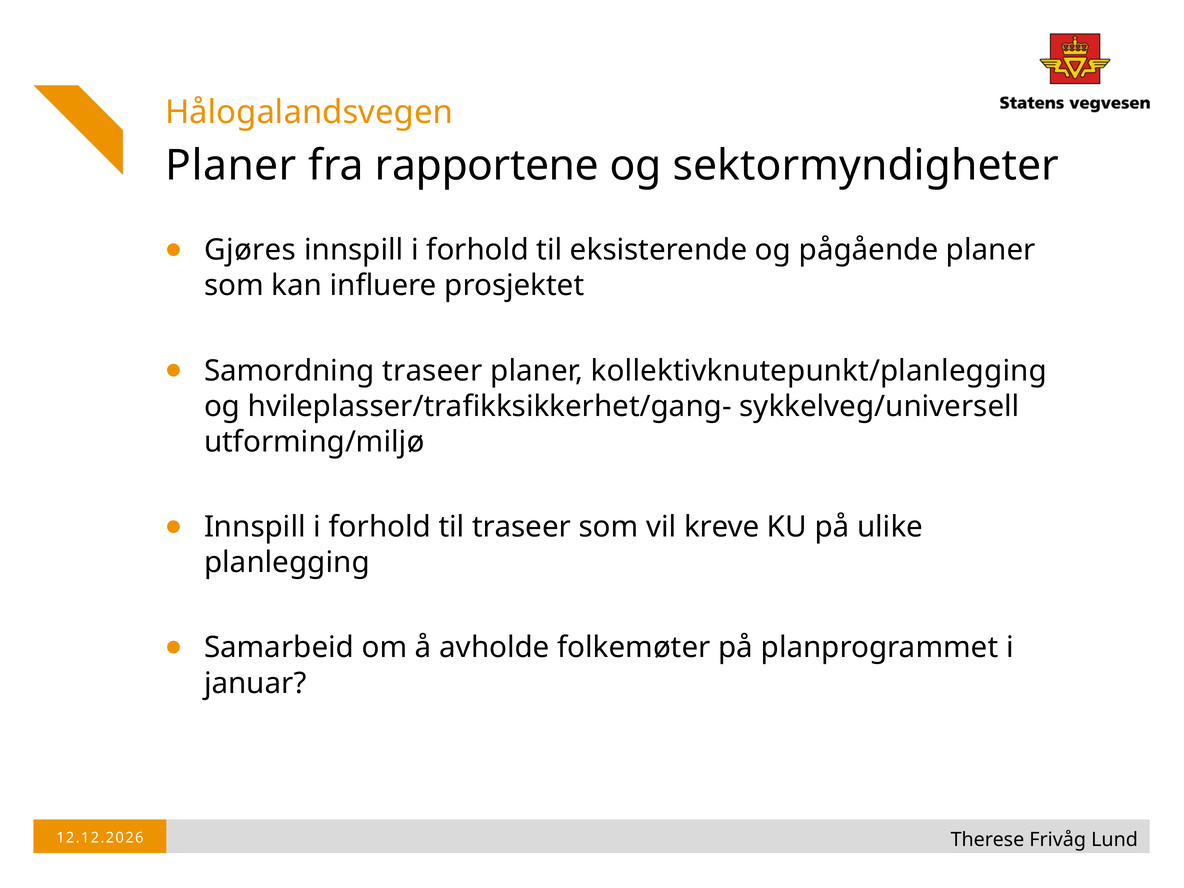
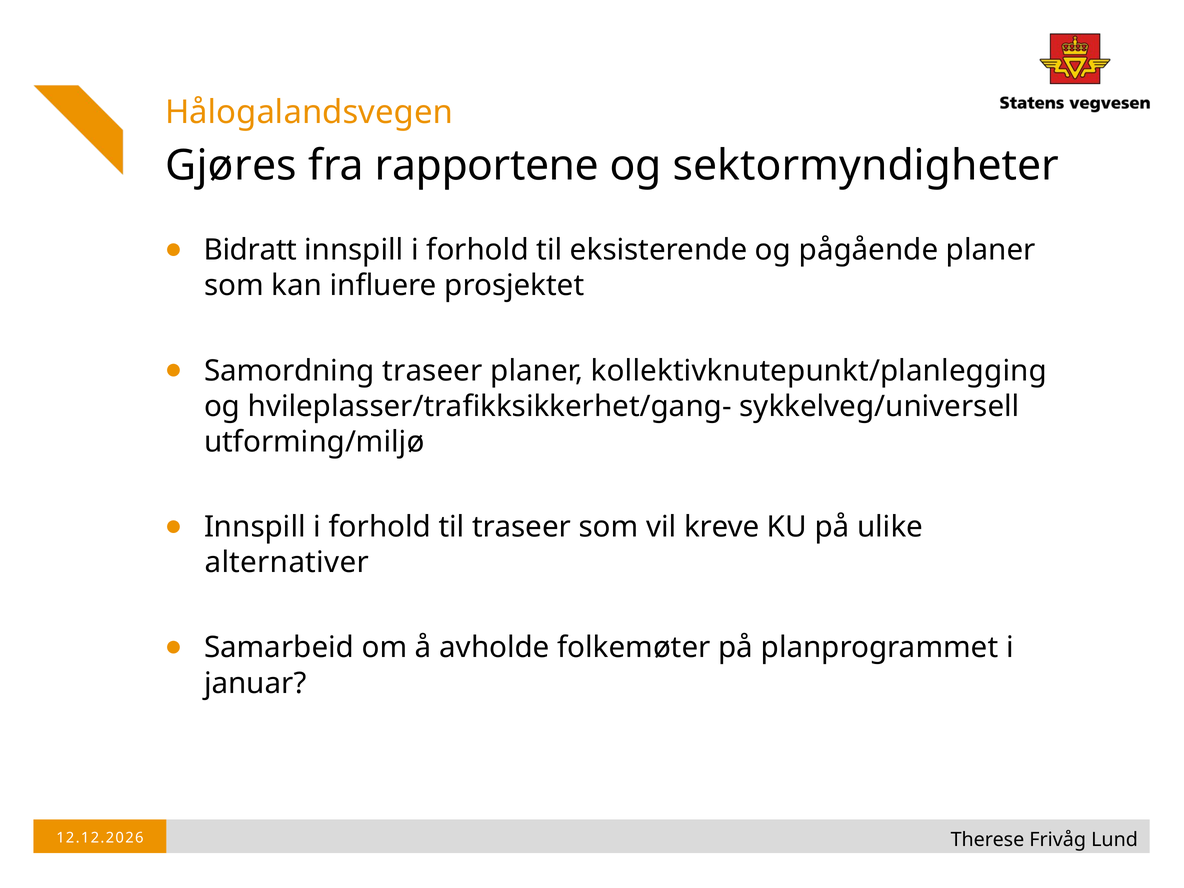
Planer: Planer -> Gjøres (231, 166)
Gjøres: Gjøres -> Bidratt (250, 250)
planlegging: planlegging -> alternativer (287, 563)
